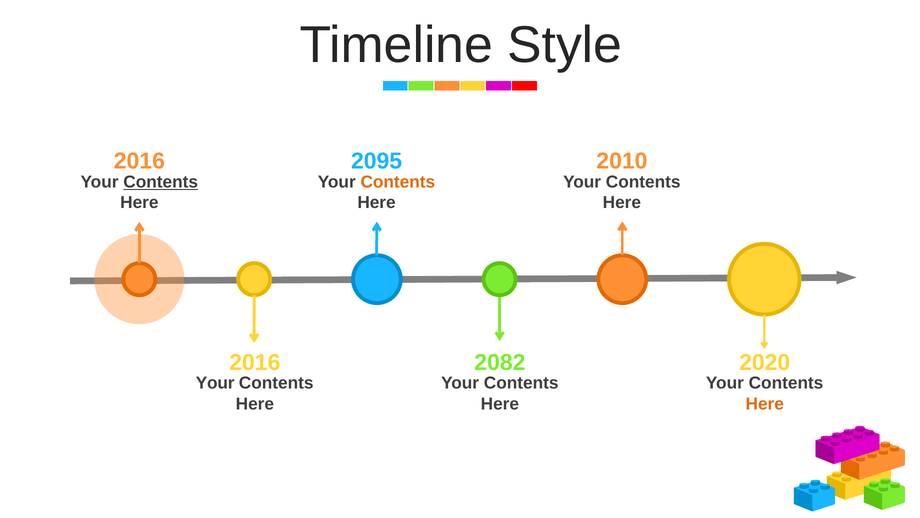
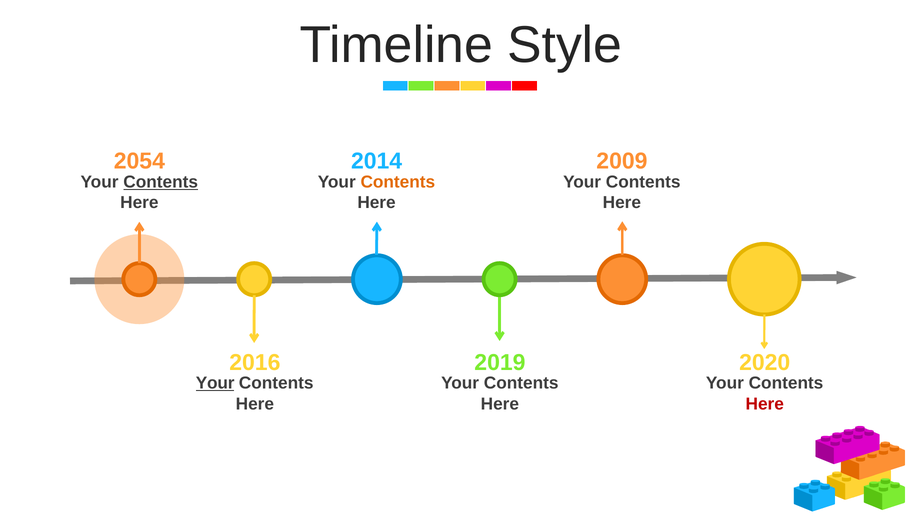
2016: 2016 -> 2054 (139, 161)
2095: 2095 -> 2014 (377, 161)
2010: 2010 -> 2009 (622, 161)
2082: 2082 -> 2019 (500, 362)
Your underline: none -> present (215, 383)
Here colour: orange -> red (765, 404)
